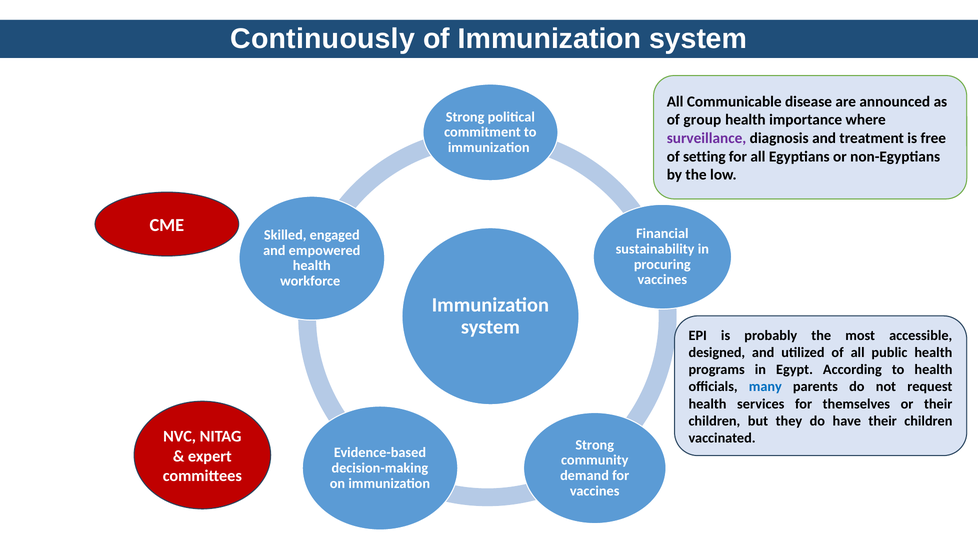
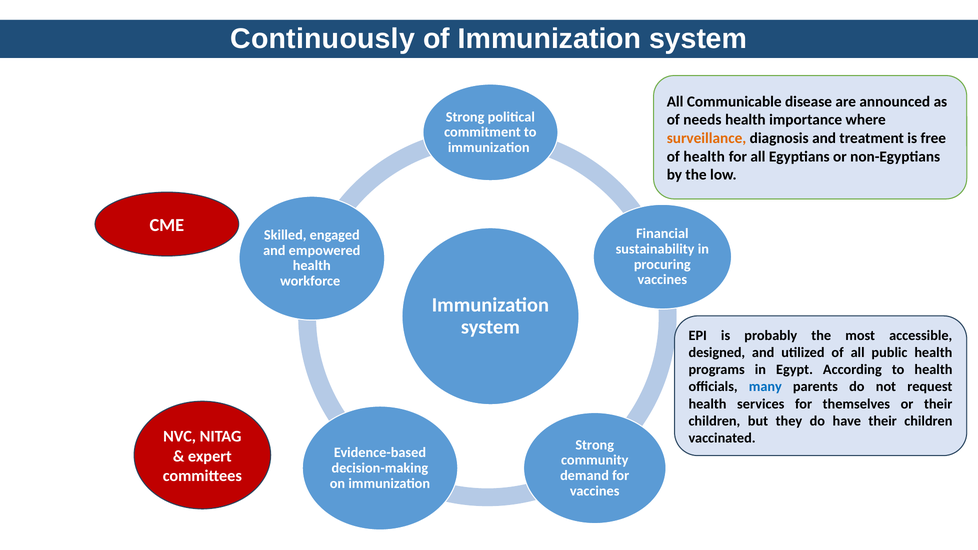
group: group -> needs (702, 120)
surveillance colour: purple -> orange (706, 138)
of setting: setting -> health (704, 157)
